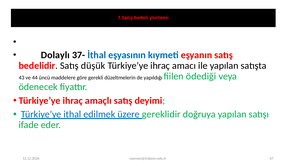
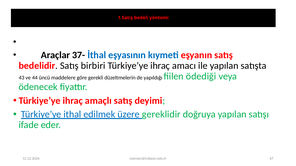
Dolaylı: Dolaylı -> Araçlar (55, 55)
düşük: düşük -> birbiri (93, 66)
